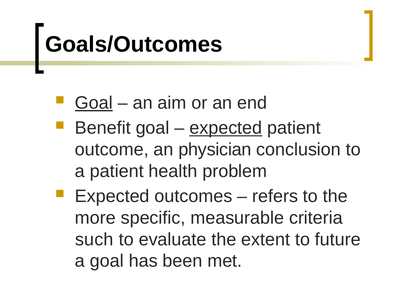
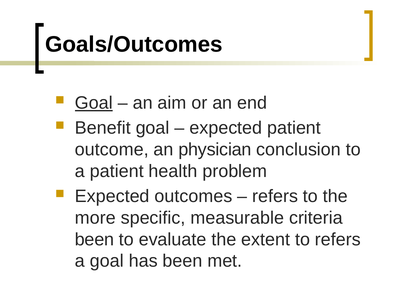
expected underline: present -> none (226, 128)
such: such -> been (94, 239)
to future: future -> refers (338, 239)
